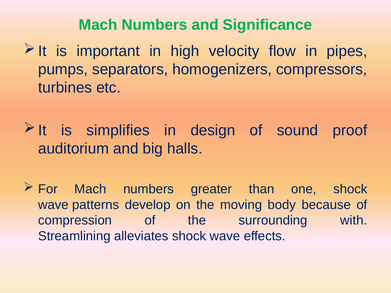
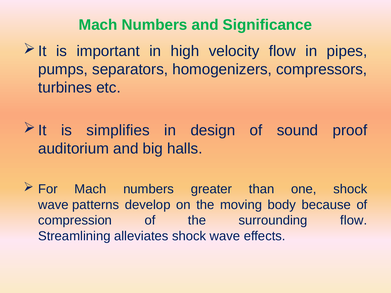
surrounding with: with -> flow (354, 221)
